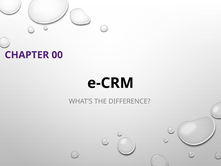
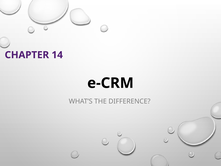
00: 00 -> 14 (57, 55)
